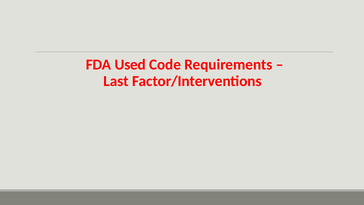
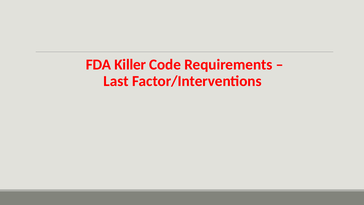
Used: Used -> Killer (130, 65)
